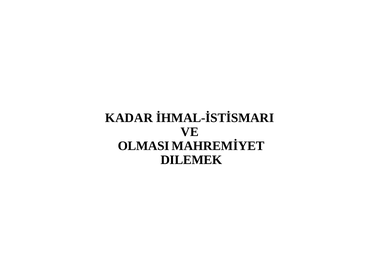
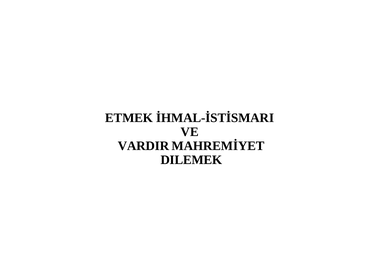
KADAR: KADAR -> ETMEK (129, 118)
OLMASI: OLMASI -> VARDIR (144, 145)
